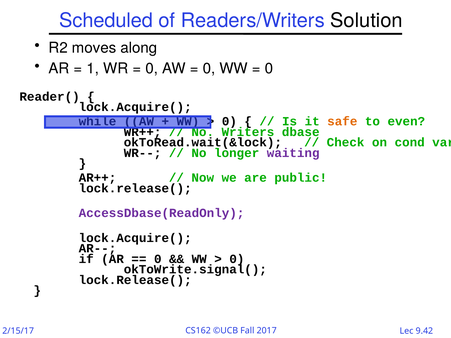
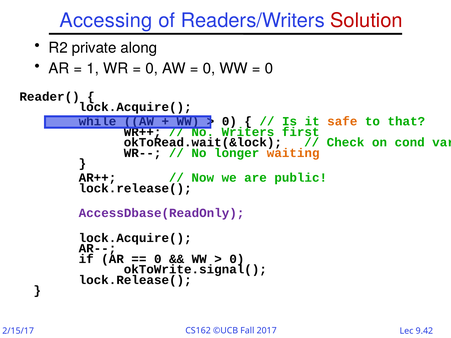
Scheduled: Scheduled -> Accessing (106, 21)
Solution colour: black -> red (367, 21)
moves: moves -> private (94, 48)
even: even -> that (406, 121)
dbase: dbase -> first (301, 132)
waiting colour: purple -> orange (293, 153)
